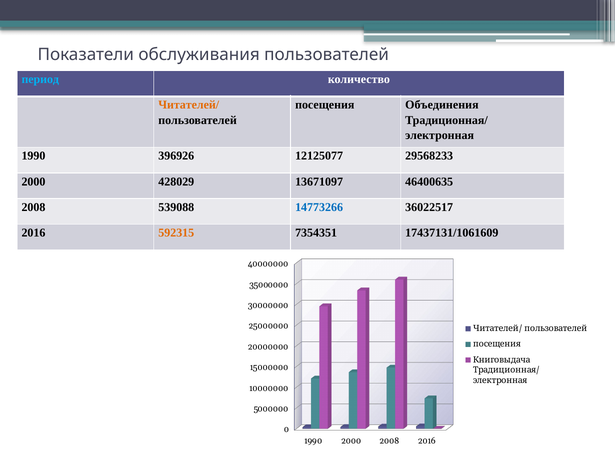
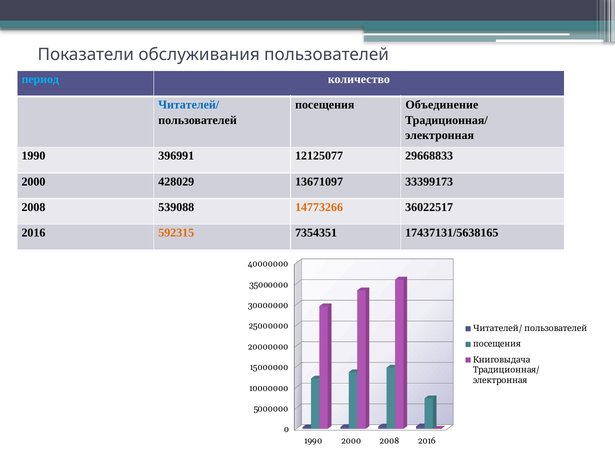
Читателей/ colour: orange -> blue (189, 105)
Объединения: Объединения -> Объединение (442, 105)
396926: 396926 -> 396991 (176, 156)
29568233: 29568233 -> 29668833 (429, 156)
46400635: 46400635 -> 33399173 (429, 182)
14773266 colour: blue -> orange (319, 207)
17437131/1061609: 17437131/1061609 -> 17437131/5638165 (452, 233)
